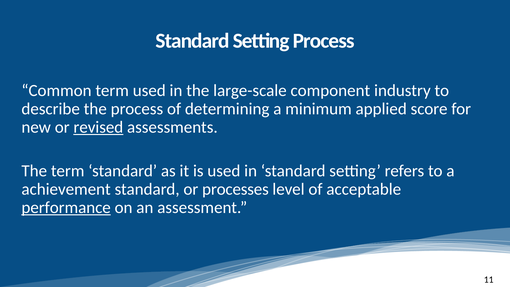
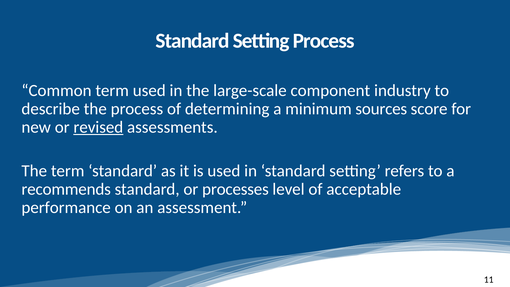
applied: applied -> sources (381, 109)
achievement: achievement -> recommends (66, 189)
performance underline: present -> none (66, 207)
